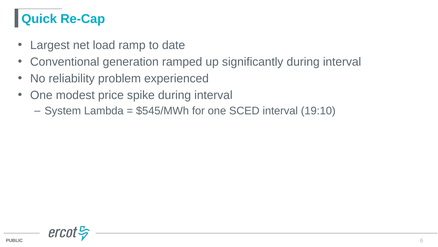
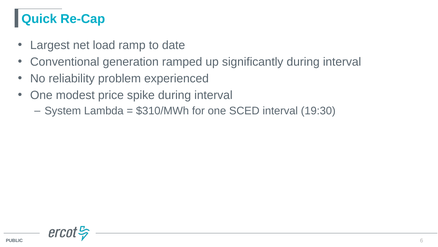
$545/MWh: $545/MWh -> $310/MWh (163, 111)
19:10: 19:10 -> 19:30 (318, 111)
